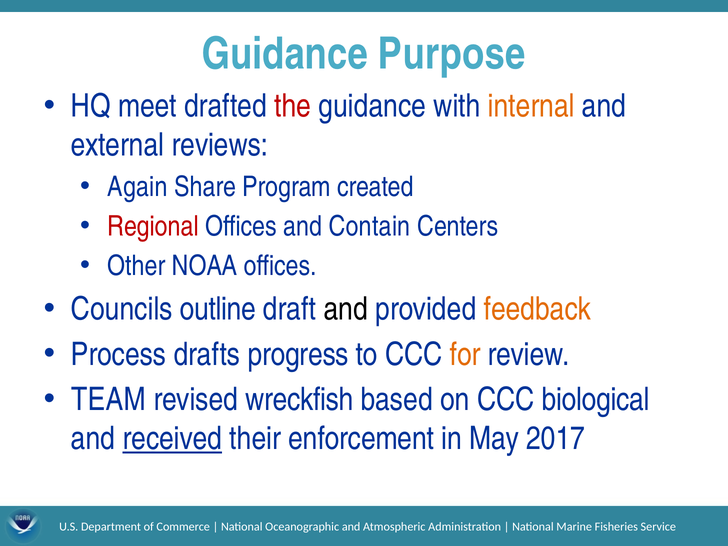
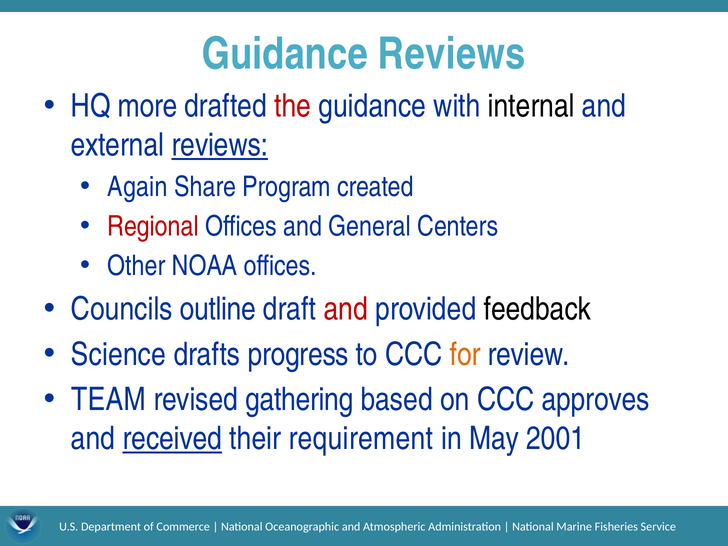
Guidance Purpose: Purpose -> Reviews (452, 54)
meet: meet -> more (148, 106)
internal colour: orange -> black (531, 106)
reviews underline: none -> present (220, 145)
Contain: Contain -> General (370, 226)
and colour: black -> red (346, 309)
feedback colour: orange -> black (537, 309)
Process: Process -> Science (119, 354)
wreckfish: wreckfish -> gathering (299, 400)
biological: biological -> approves (596, 400)
enforcement: enforcement -> requirement (361, 439)
2017: 2017 -> 2001 (556, 439)
